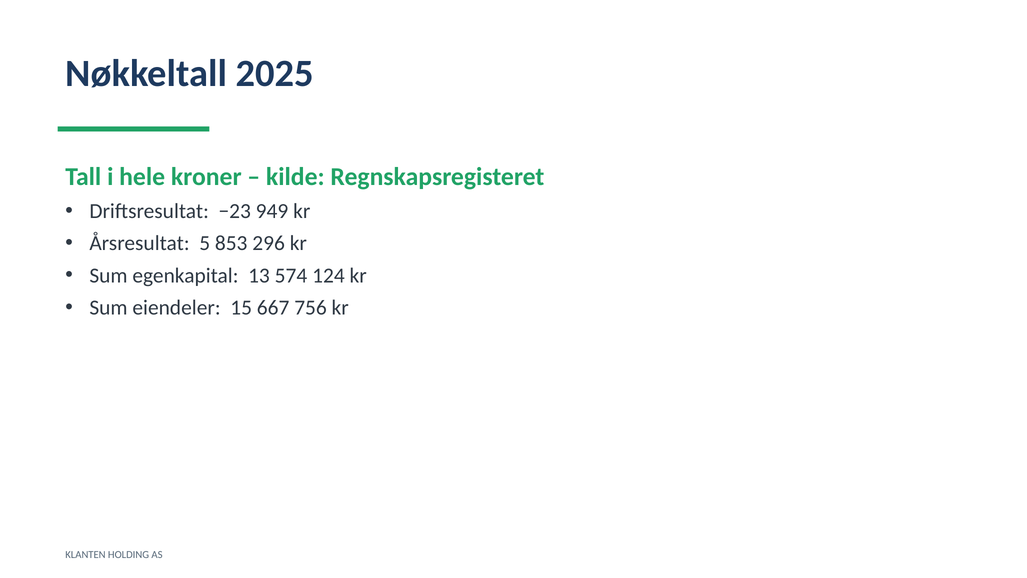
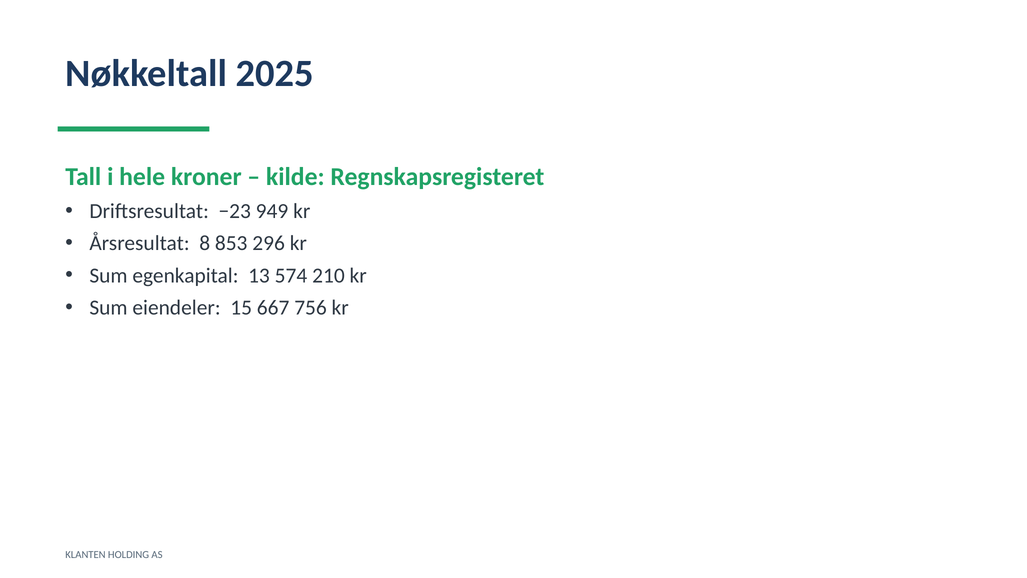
5: 5 -> 8 (205, 243)
124: 124 -> 210 (328, 275)
